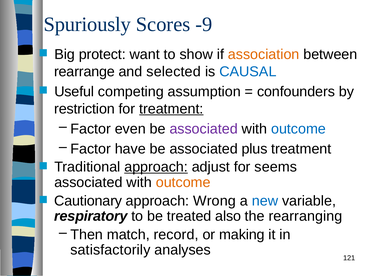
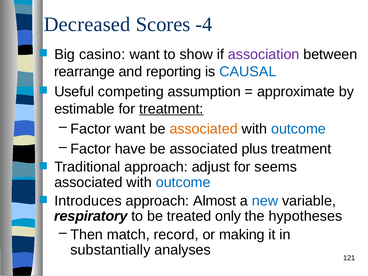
Spuriously: Spuriously -> Decreased (87, 24)
-9: -9 -> -4 (204, 24)
protect: protect -> casino (102, 54)
association colour: orange -> purple (264, 54)
selected: selected -> reporting (174, 72)
confounders: confounders -> approximate (296, 92)
restriction: restriction -> estimable (84, 109)
Factor even: even -> want (130, 129)
associated colour: purple -> orange (204, 129)
approach underline: present -> none (156, 167)
outcome colour: orange -> blue (183, 182)
Cautionary: Cautionary -> Introduces (88, 201)
Wrong: Wrong -> Almost (215, 201)
also: also -> only (228, 216)
rearranging: rearranging -> hypotheses (305, 216)
satisfactorily: satisfactorily -> substantially (110, 250)
